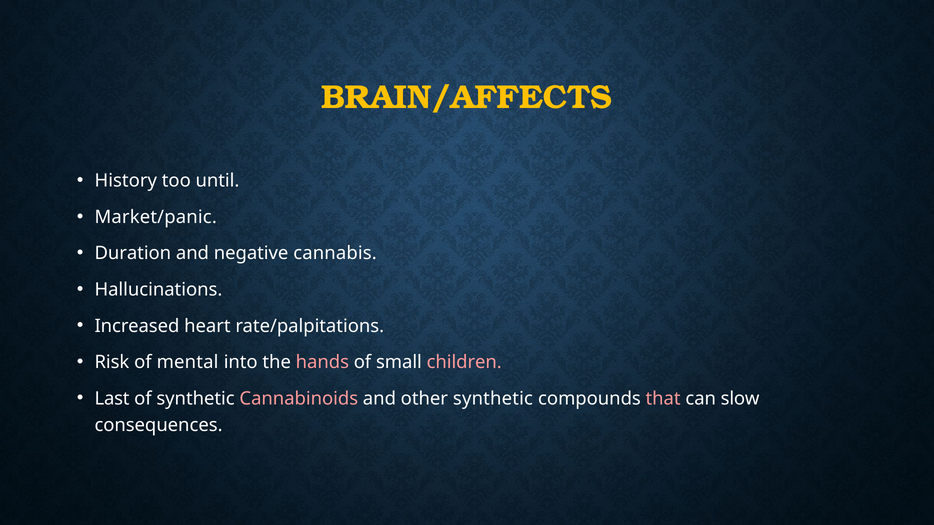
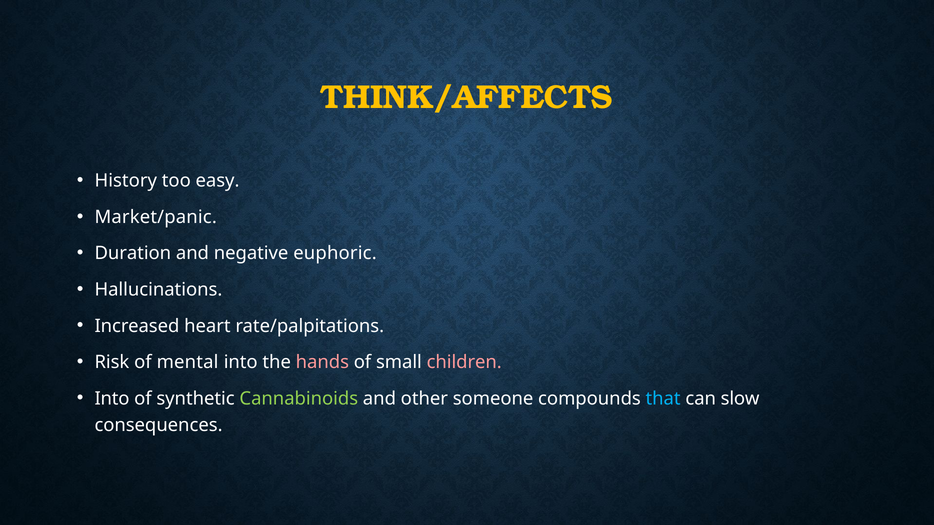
BRAIN/AFFECTS: BRAIN/AFFECTS -> THINK/AFFECTS (467, 97)
until: until -> easy (218, 181)
cannabis: cannabis -> euphoric (335, 253)
Last: Last -> Into (112, 399)
Cannabinoids colour: pink -> light green (299, 399)
other synthetic: synthetic -> someone (493, 399)
that colour: pink -> light blue (663, 399)
